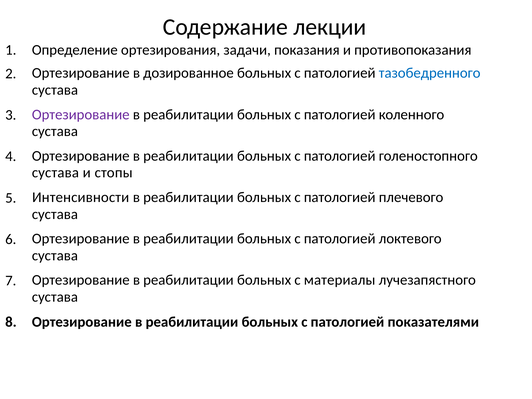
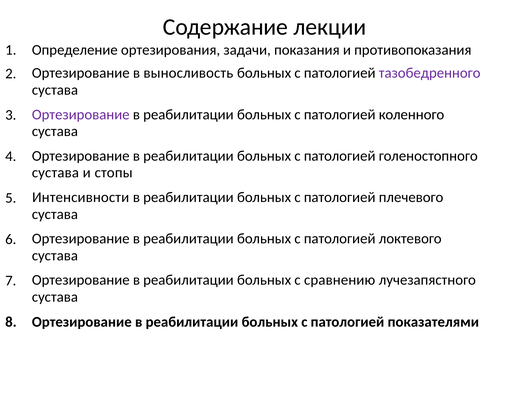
дозированное: дозированное -> выносливость (188, 73)
тазобедренного colour: blue -> purple (430, 73)
материалы: материалы -> сравнению (340, 280)
